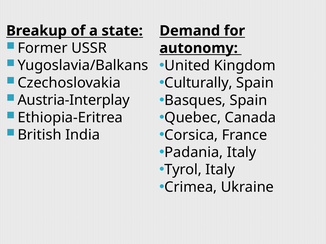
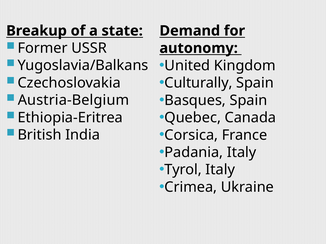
Austria-Interplay: Austria-Interplay -> Austria-Belgium (73, 100)
